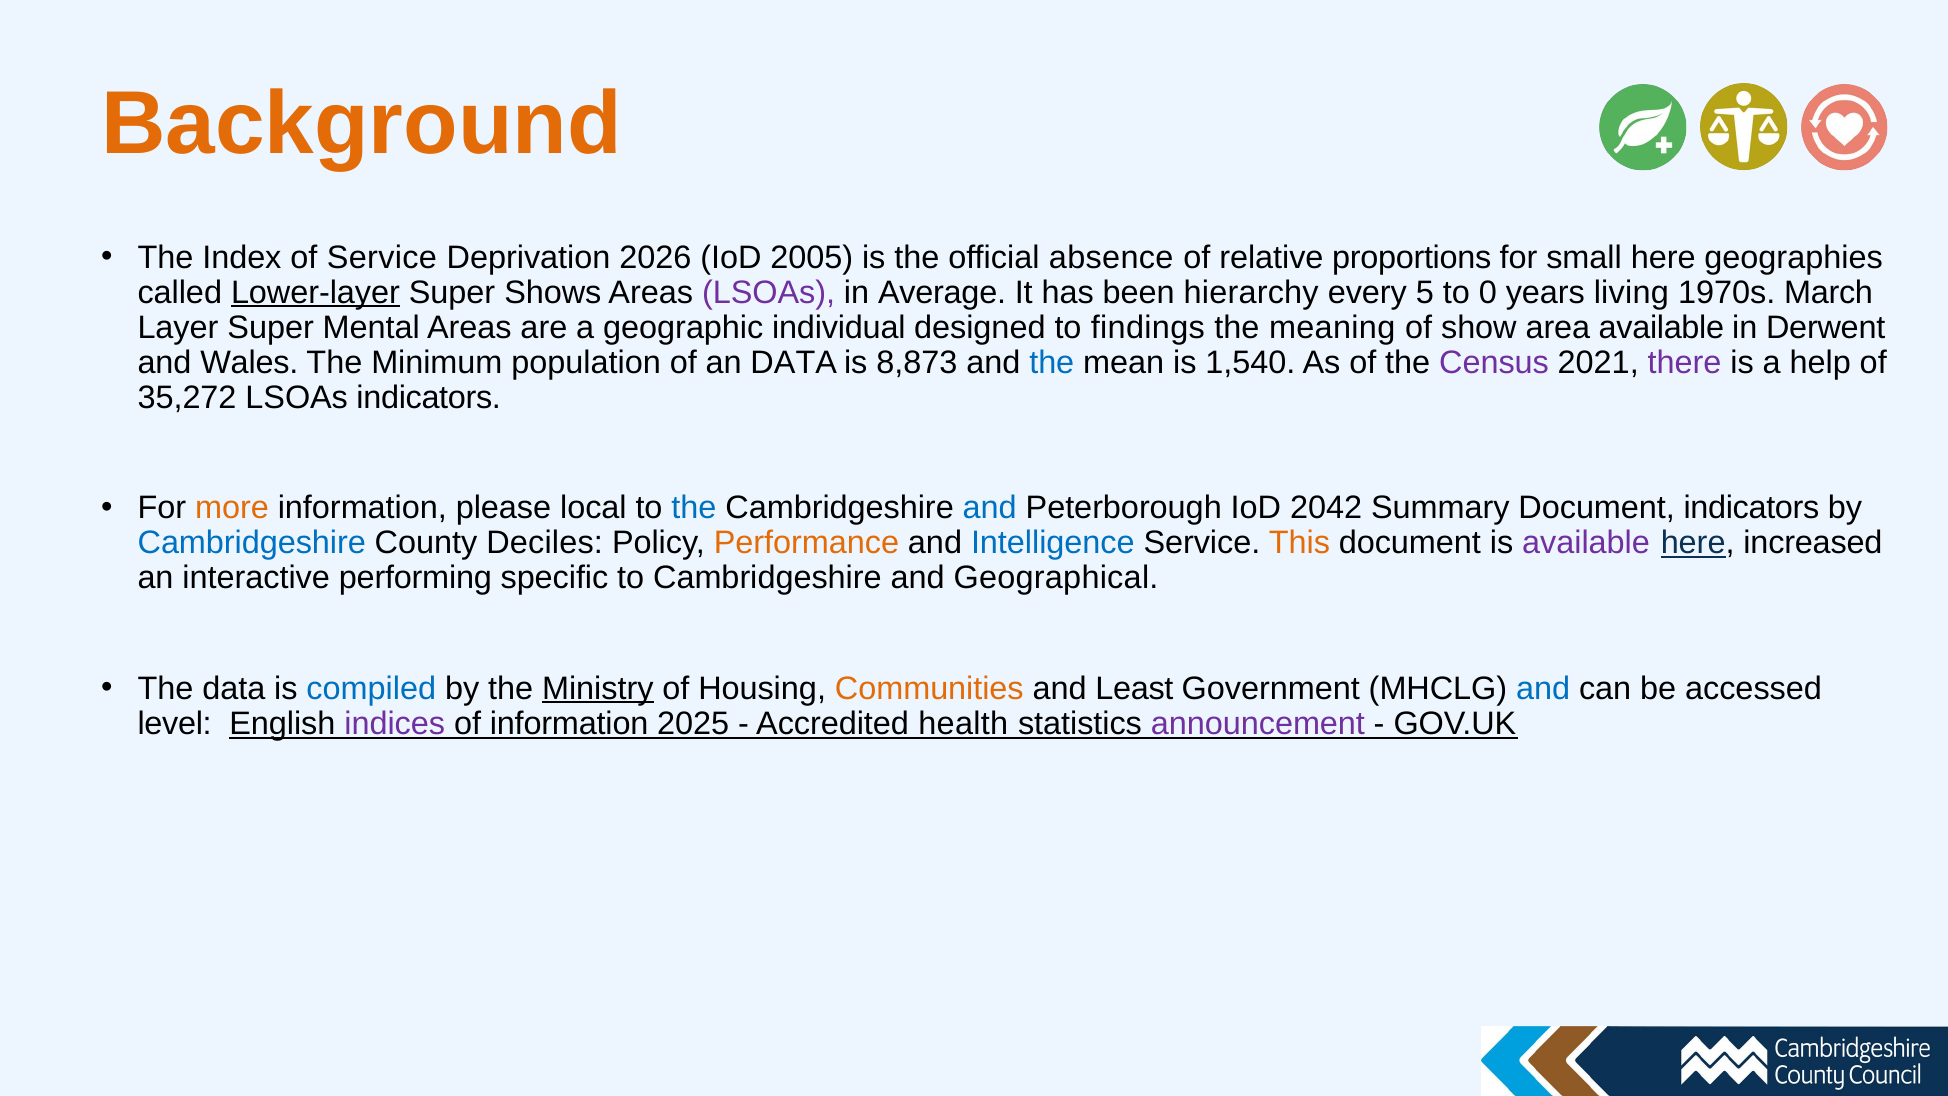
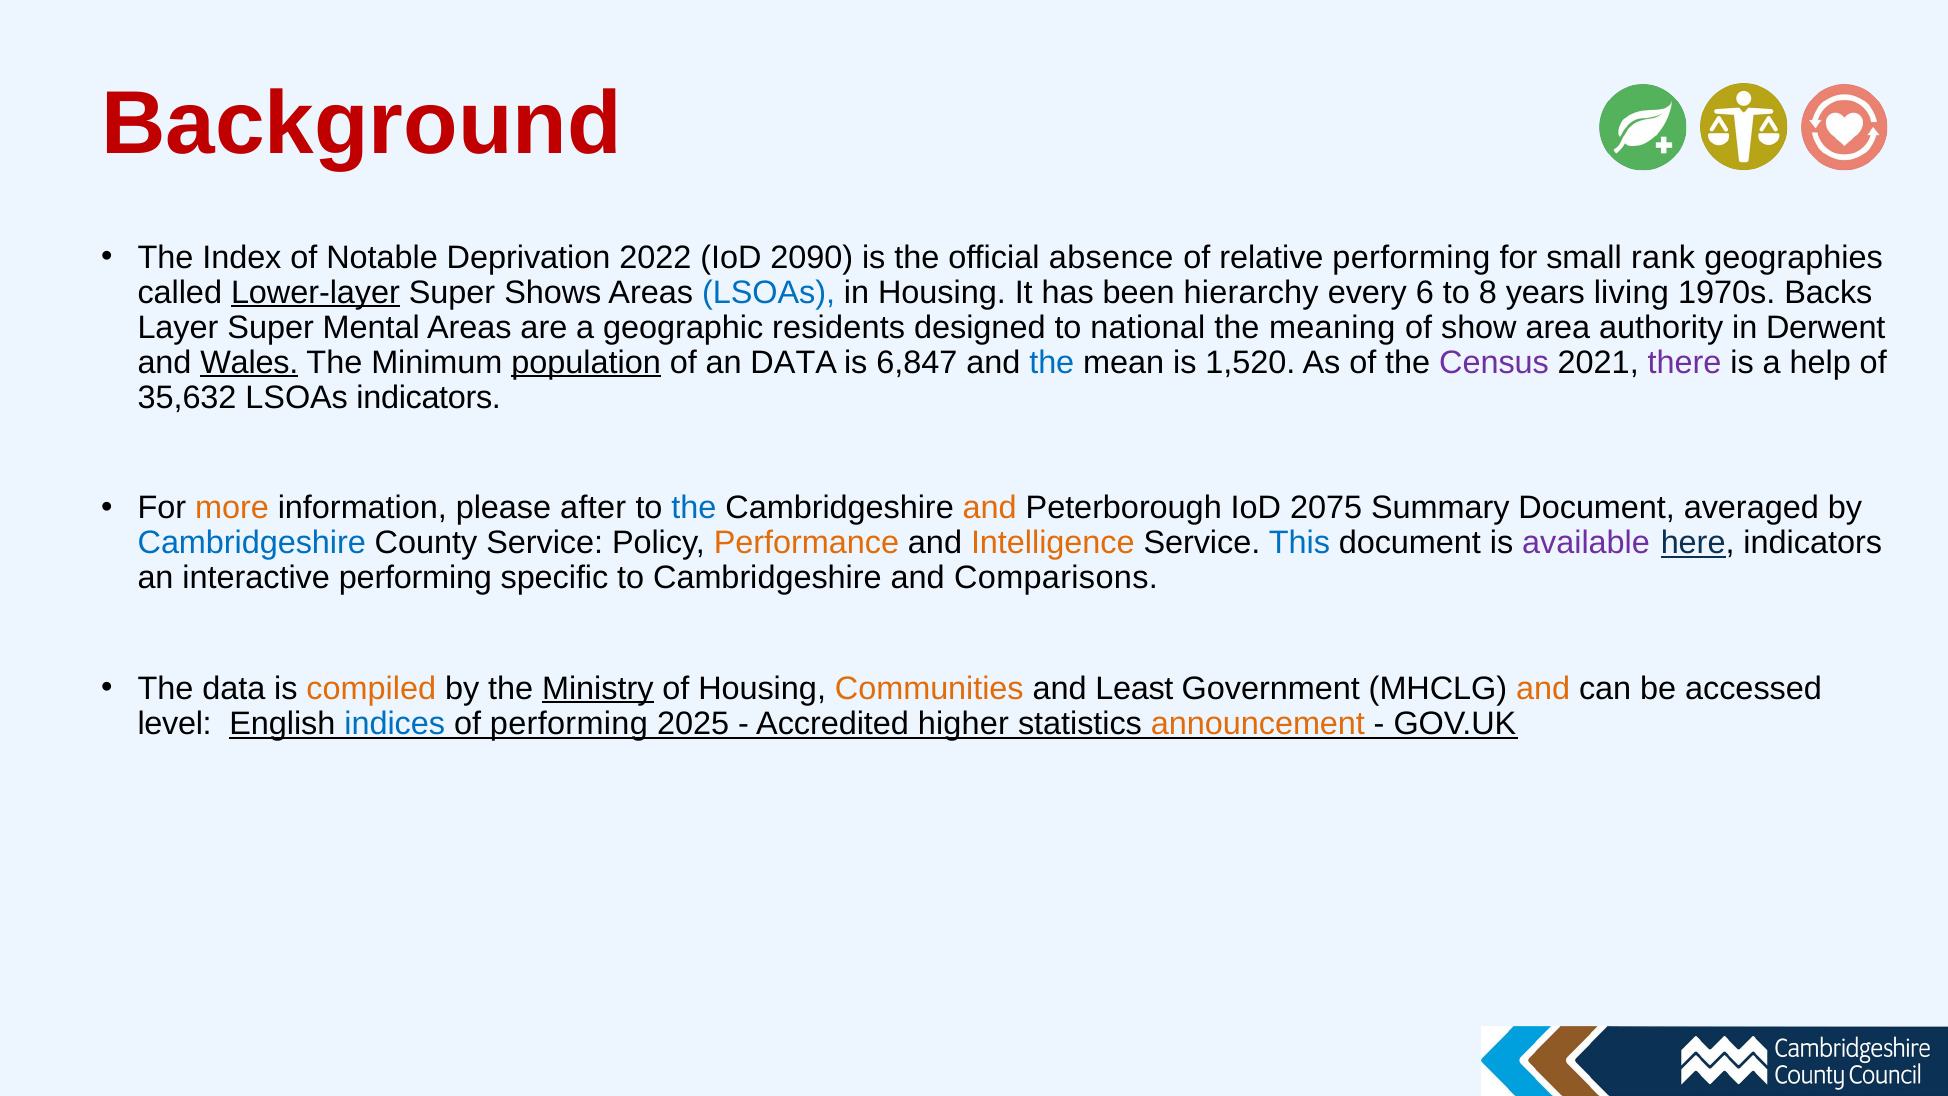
Background colour: orange -> red (361, 124)
of Service: Service -> Notable (382, 257)
2026: 2026 -> 2022 (655, 257)
2005: 2005 -> 2090 (812, 257)
relative proportions: proportions -> performing (1411, 257)
small here: here -> rank (1663, 257)
LSOAs colour: purple -> blue (769, 292)
in Average: Average -> Housing (942, 292)
5: 5 -> 6 (1425, 292)
0: 0 -> 8 (1488, 292)
March: March -> Backs (1828, 292)
individual: individual -> residents (839, 327)
findings: findings -> national (1148, 327)
area available: available -> authority (1661, 327)
Wales underline: none -> present (249, 362)
population underline: none -> present (586, 362)
8,873: 8,873 -> 6,847 (917, 362)
1,540: 1,540 -> 1,520 (1250, 362)
35,272: 35,272 -> 35,632 (187, 397)
local: local -> after (593, 508)
and colour: blue -> orange (990, 508)
2042: 2042 -> 2075 (1326, 508)
Document indicators: indicators -> averaged (1751, 508)
County Deciles: Deciles -> Service (545, 543)
Intelligence colour: blue -> orange (1053, 543)
This colour: orange -> blue (1299, 543)
here increased: increased -> indicators (1813, 543)
Geographical: Geographical -> Comparisons (1056, 578)
compiled colour: blue -> orange (371, 688)
and colour: blue -> orange (1543, 688)
indices colour: purple -> blue (395, 723)
of information: information -> performing (569, 723)
health: health -> higher (963, 723)
announcement colour: purple -> orange (1258, 723)
